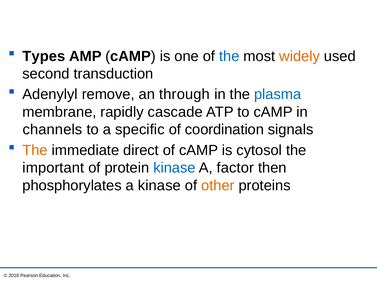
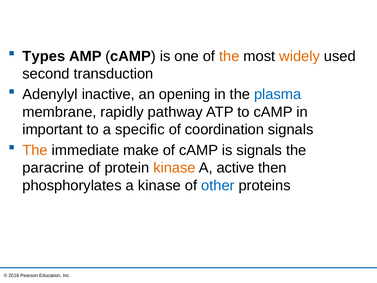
the colour: blue -> orange (229, 56)
remove: remove -> inactive (108, 94)
through: through -> opening (185, 94)
cascade: cascade -> pathway (175, 112)
channels: channels -> important (53, 130)
direct: direct -> make (141, 150)
is cytosol: cytosol -> signals (259, 150)
important: important -> paracrine (53, 168)
kinase colour: blue -> orange (174, 168)
factor: factor -> active (235, 168)
other colour: orange -> blue (218, 185)
